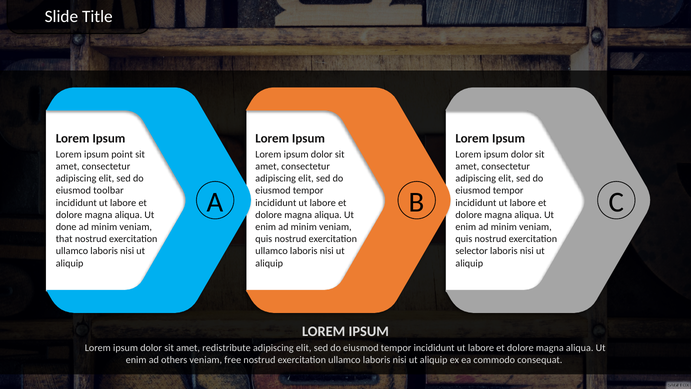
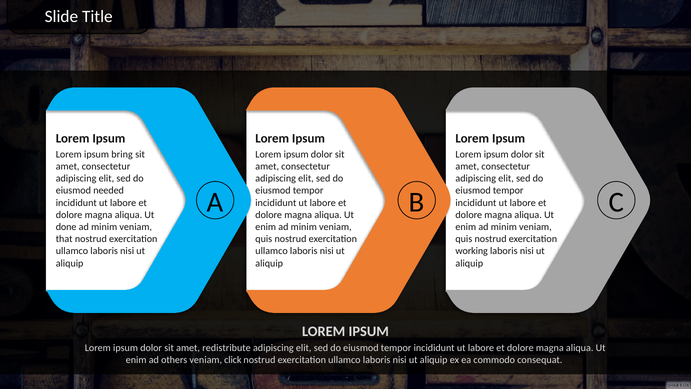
point: point -> bring (122, 154)
toolbar: toolbar -> needed (109, 190)
selector: selector -> working (472, 251)
free: free -> click (233, 360)
